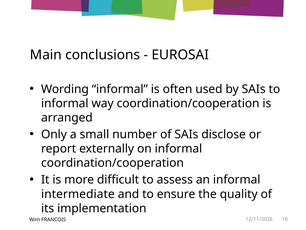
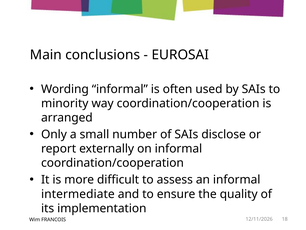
informal: informal -> minority (65, 103)
